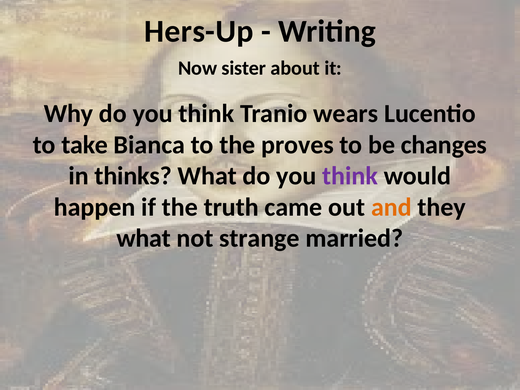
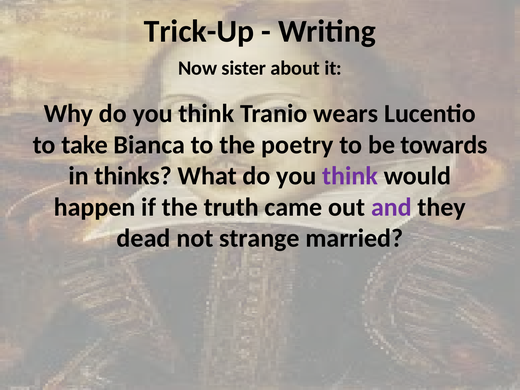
Hers-Up: Hers-Up -> Trick-Up (199, 31)
proves: proves -> poetry (297, 145)
changes: changes -> towards (444, 145)
and colour: orange -> purple (391, 207)
what: what -> dead (143, 238)
